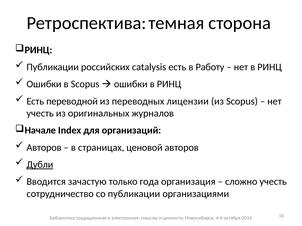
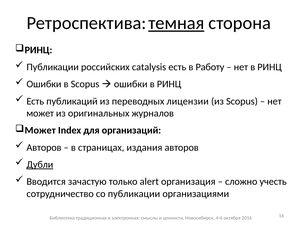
темная underline: none -> present (176, 23)
переводной: переводной -> публикаций (72, 101)
учесть: учесть -> может (40, 114)
Начале: Начале -> Может (40, 131)
ценовой: ценовой -> издания (144, 148)
года: года -> alert (149, 182)
